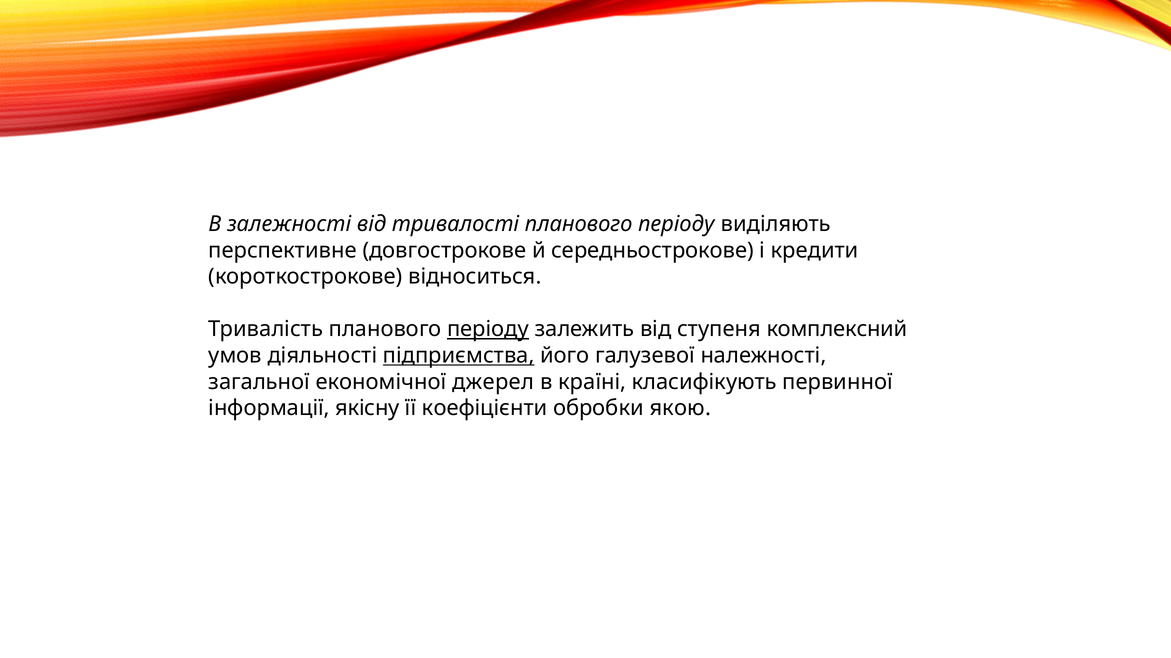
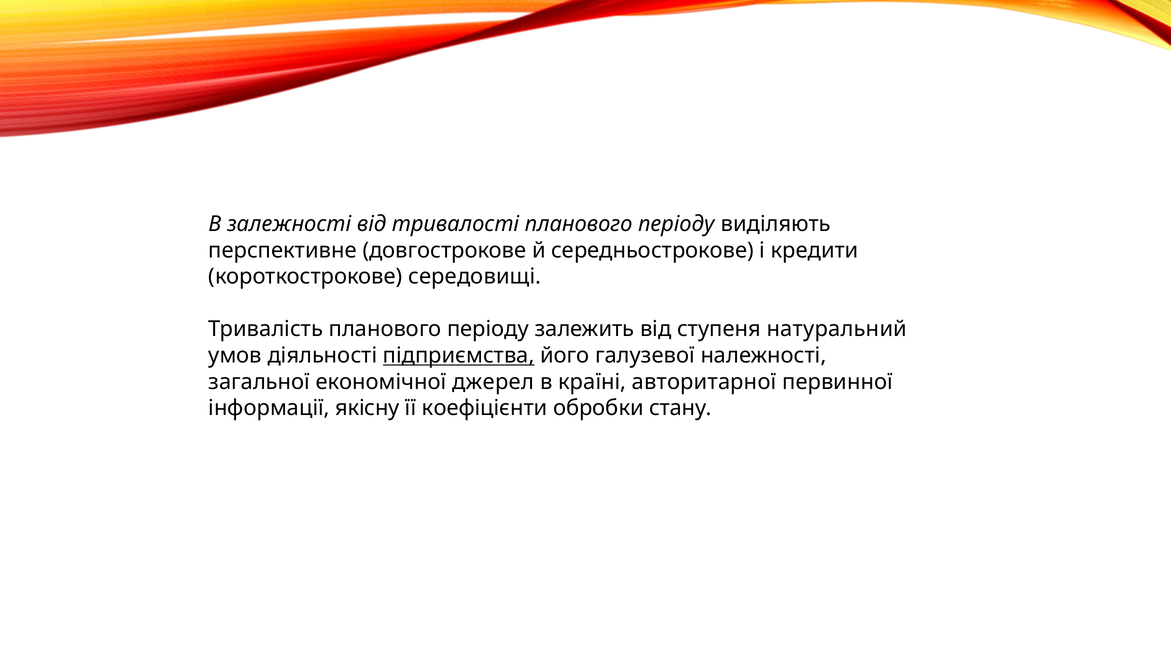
відноситься: відноситься -> середовищі (475, 277)
періоду underline: present -> none (488, 330)
комплексний: комплексний -> натуральний (837, 330)
класифікують: класифікують -> авторитарної (704, 382)
якою: якою -> стану (681, 409)
